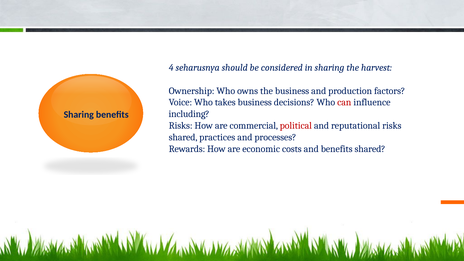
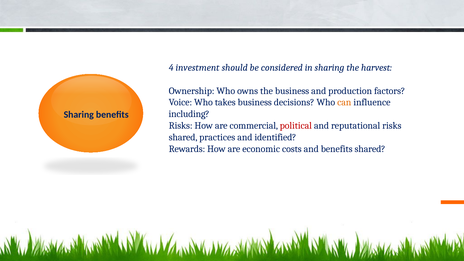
seharusnya: seharusnya -> investment (198, 68)
can colour: red -> orange (344, 102)
processes: processes -> identified (275, 137)
